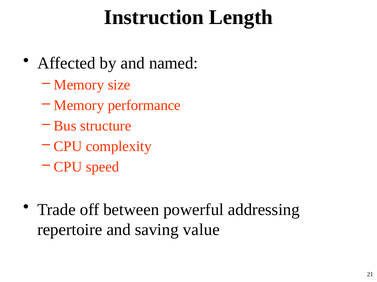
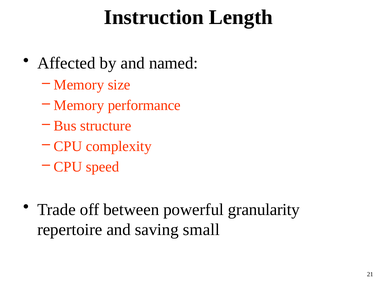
addressing: addressing -> granularity (264, 210)
value: value -> small (201, 230)
